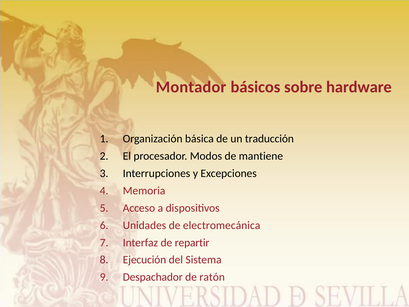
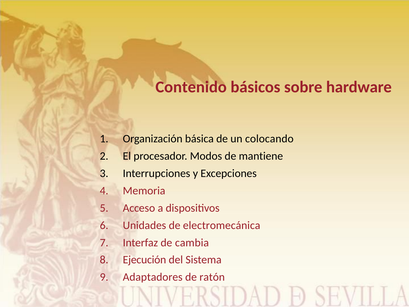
Montador: Montador -> Contenido (191, 87)
traducción: traducción -> colocando (269, 139)
repartir: repartir -> cambia (192, 242)
Despachador: Despachador -> Adaptadores (153, 277)
